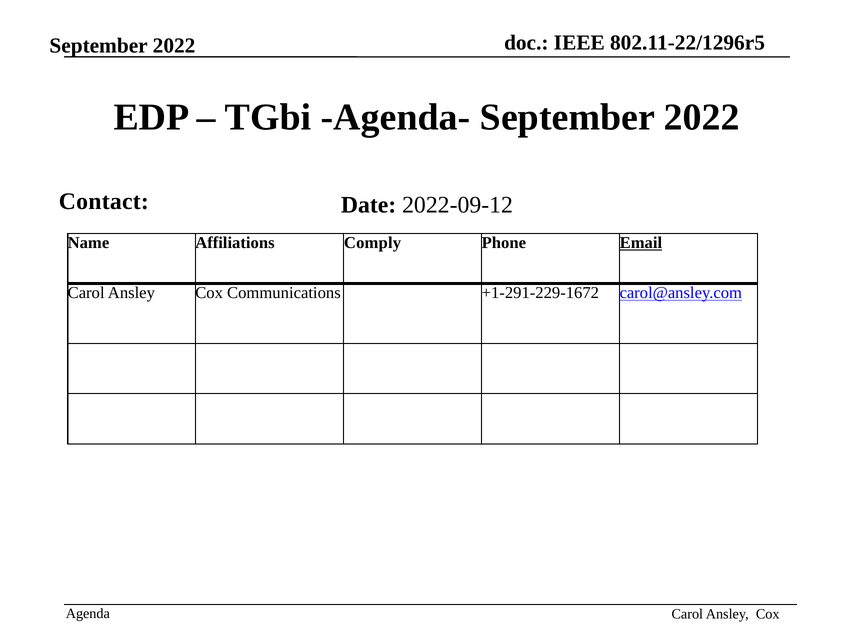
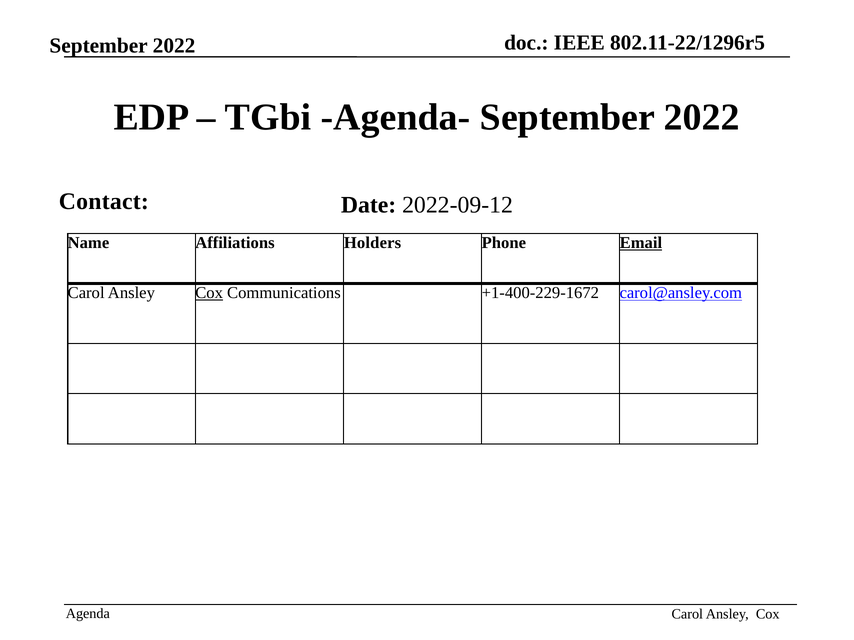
Comply: Comply -> Holders (373, 243)
Cox underline: none -> present (209, 293)
+1-291-229-1672: +1-291-229-1672 -> +1-400-229-1672 (540, 293)
